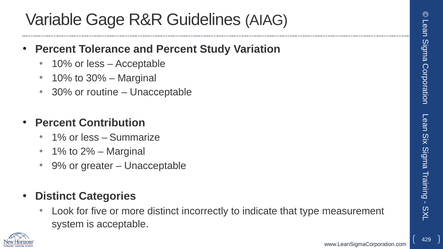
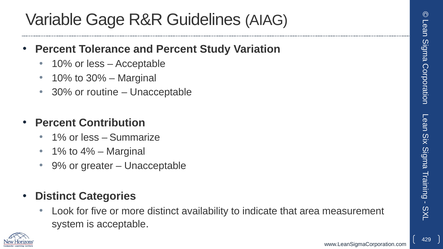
2%: 2% -> 4% (88, 152)
incorrectly: incorrectly -> availability (205, 211)
type: type -> area (310, 211)
